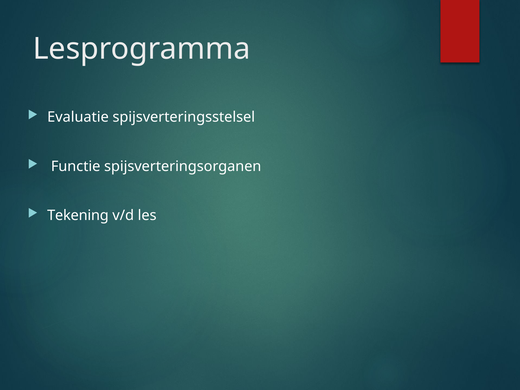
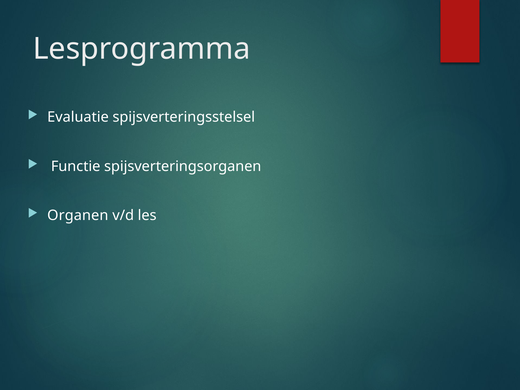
Tekening: Tekening -> Organen (78, 215)
